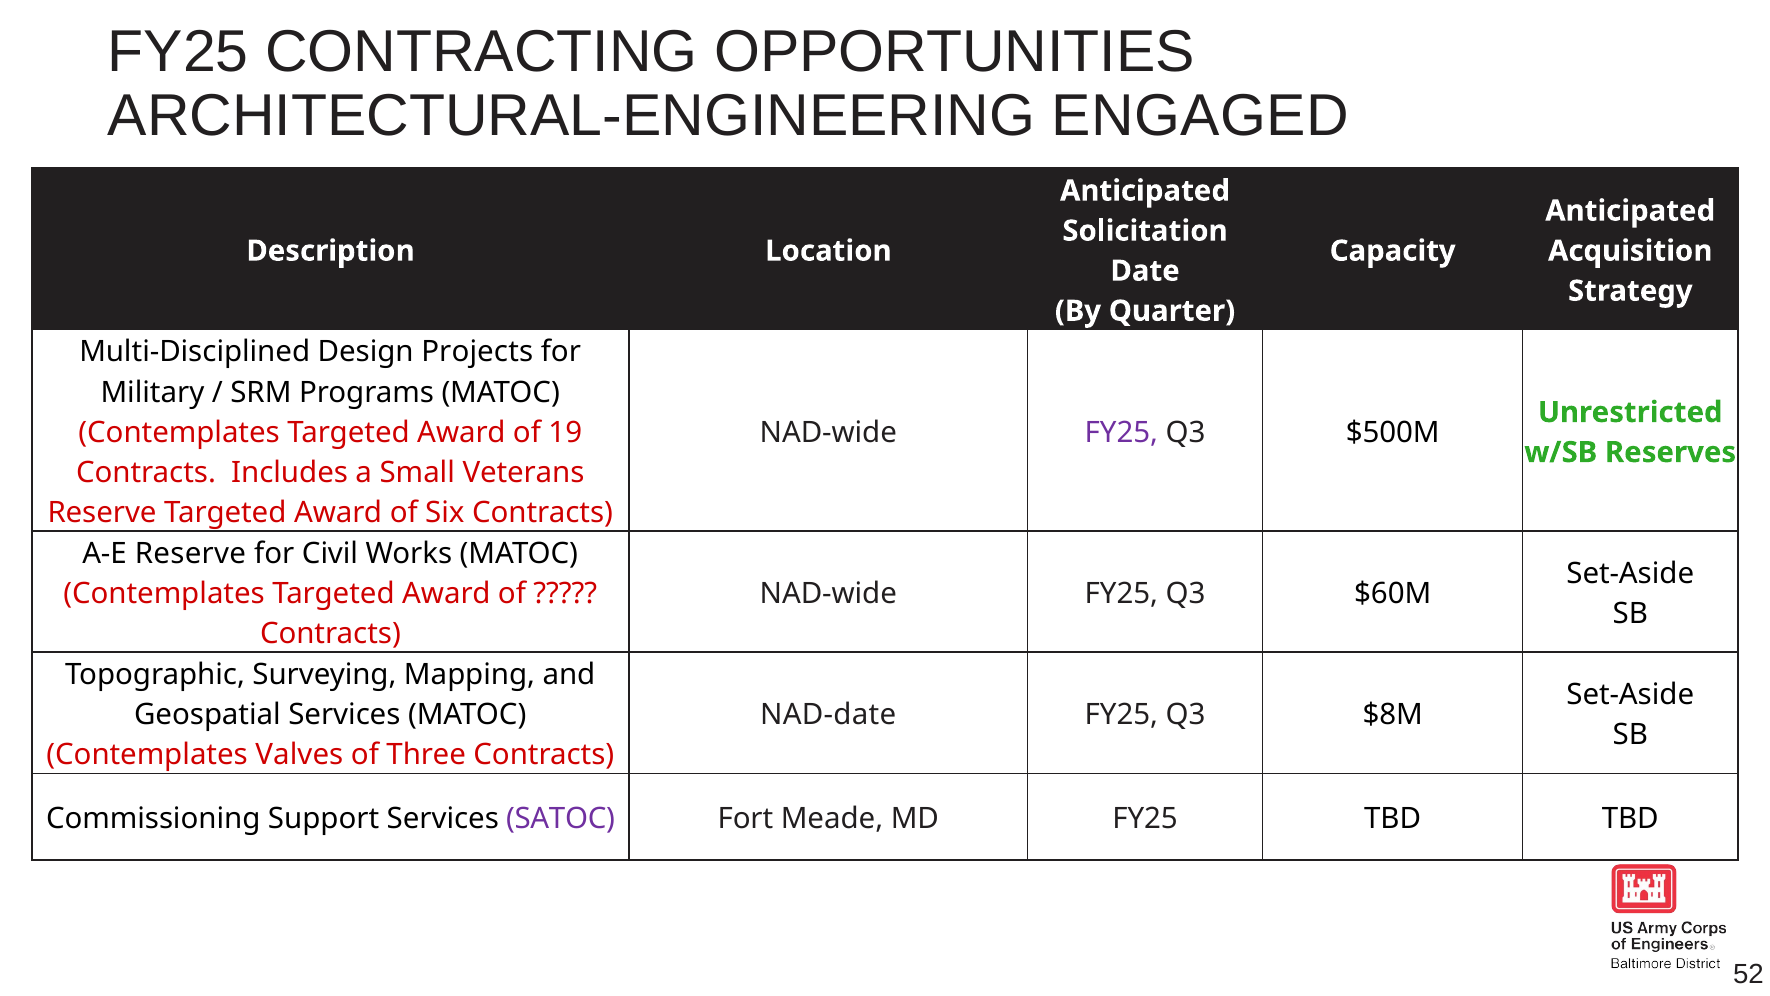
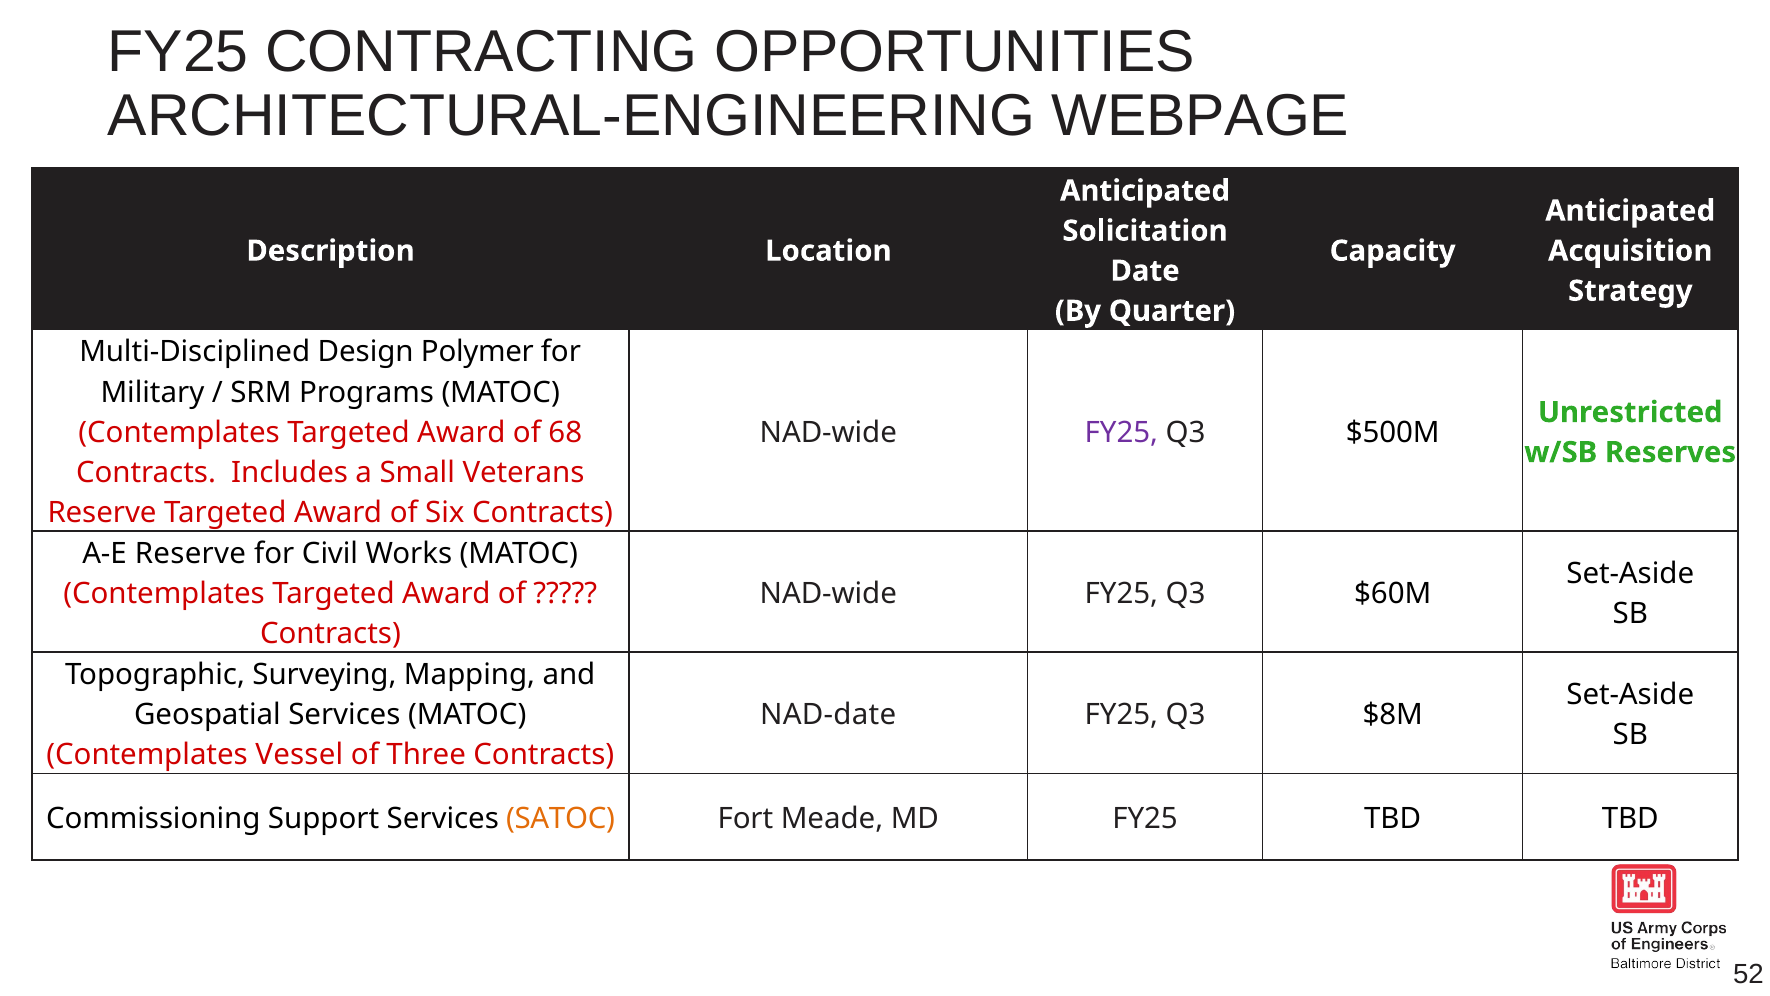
ENGAGED: ENGAGED -> WEBPAGE (1200, 116)
Projects: Projects -> Polymer (477, 352)
19: 19 -> 68 (565, 432)
Valves: Valves -> Vessel (299, 755)
SATOC colour: purple -> orange (561, 818)
